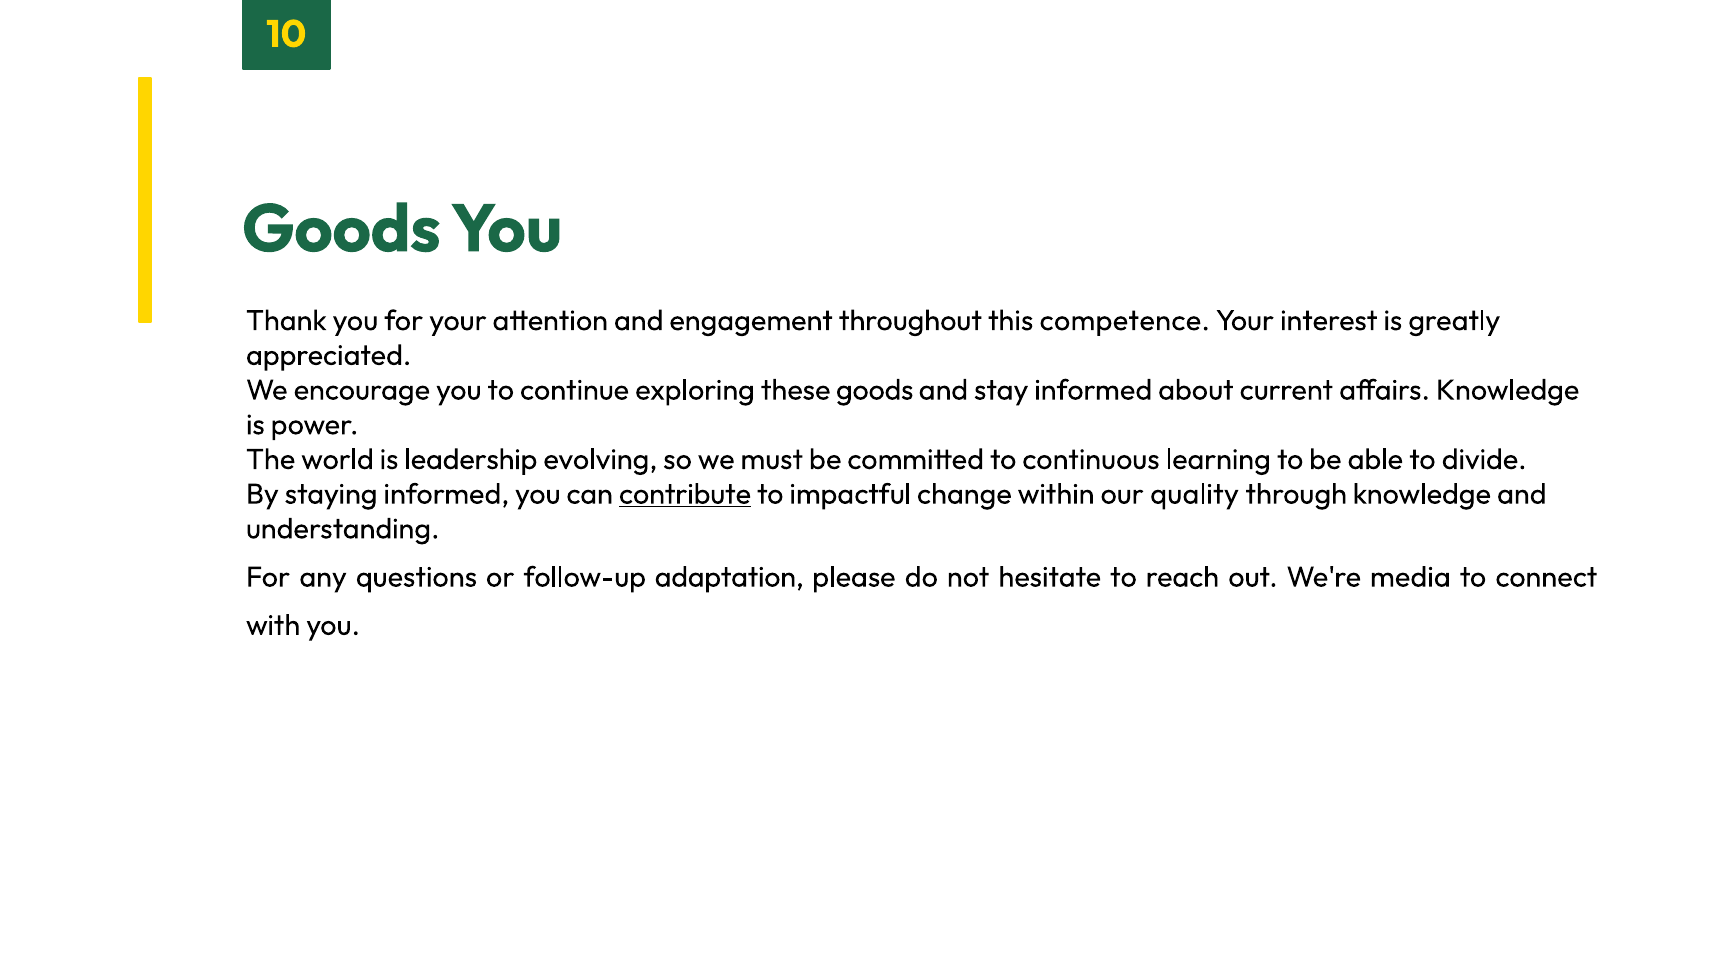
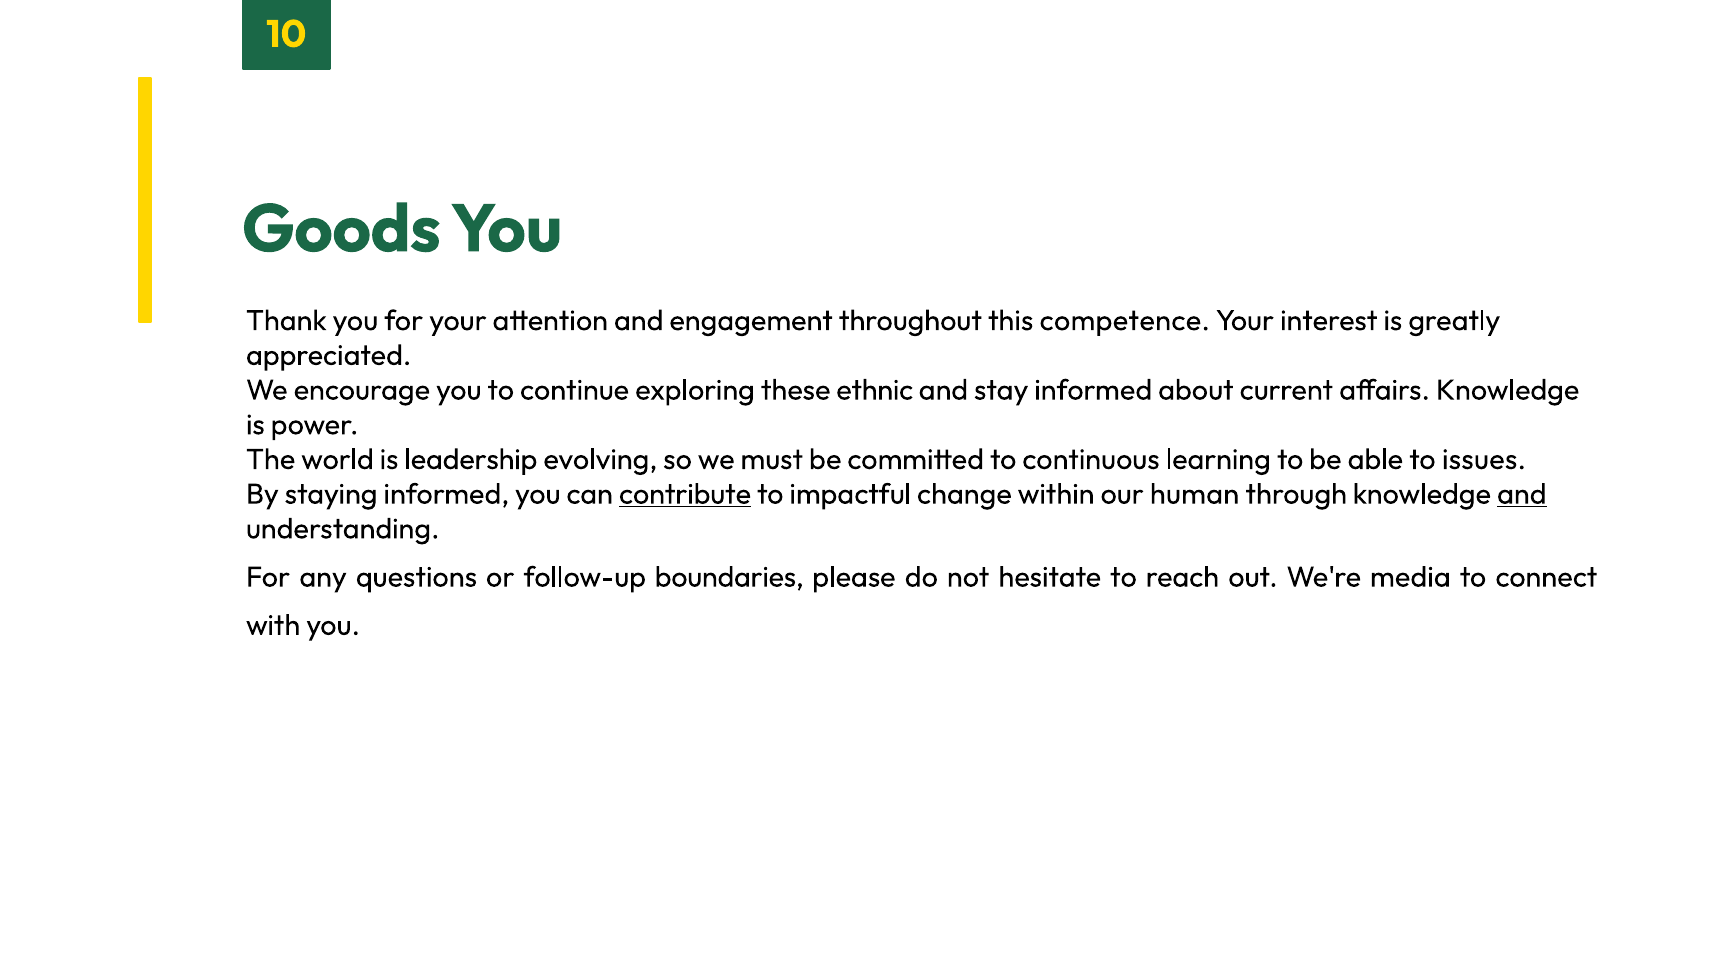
these goods: goods -> ethnic (875, 390)
divide: divide -> issues (1484, 459)
quality: quality -> human (1195, 494)
and underline: none -> present (1522, 494)
adaptation: adaptation -> boundaries (729, 577)
